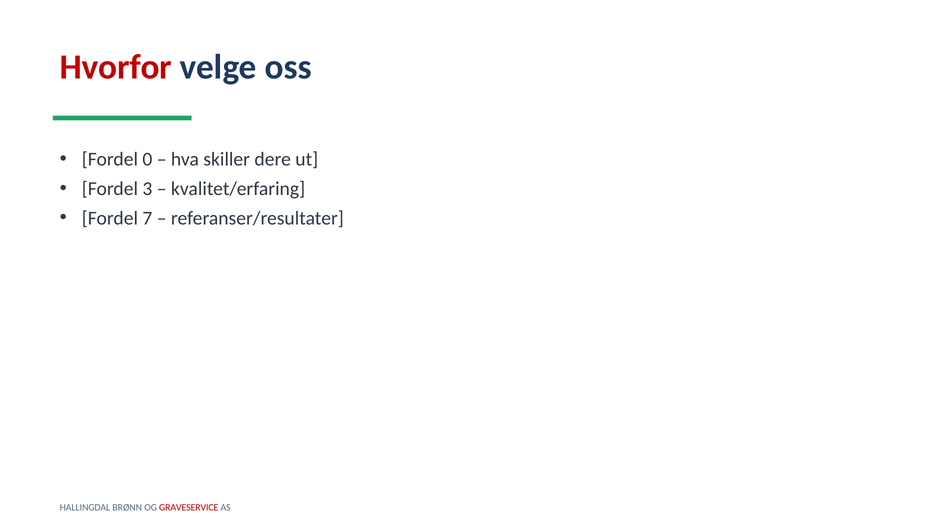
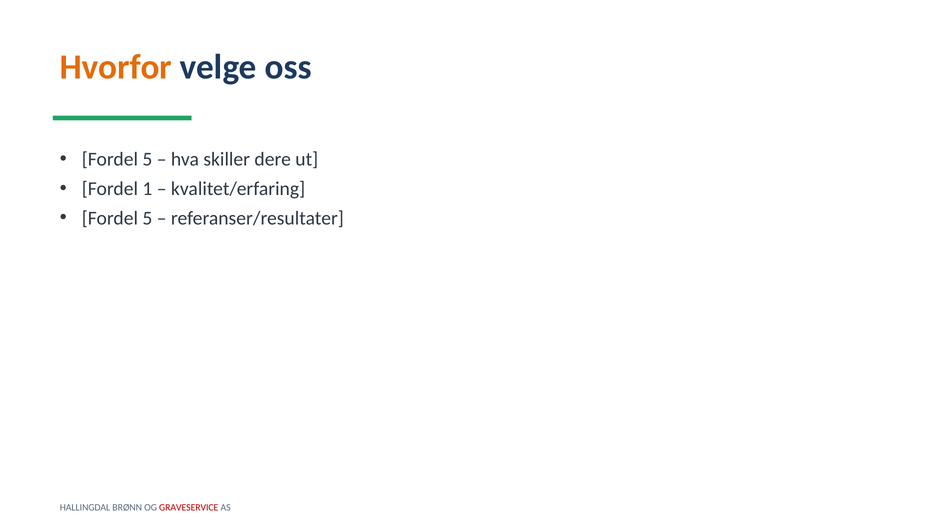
Hvorfor colour: red -> orange (116, 67)
0: 0 -> 5 (147, 159)
3: 3 -> 1 (147, 189)
7: 7 -> 5 (147, 218)
